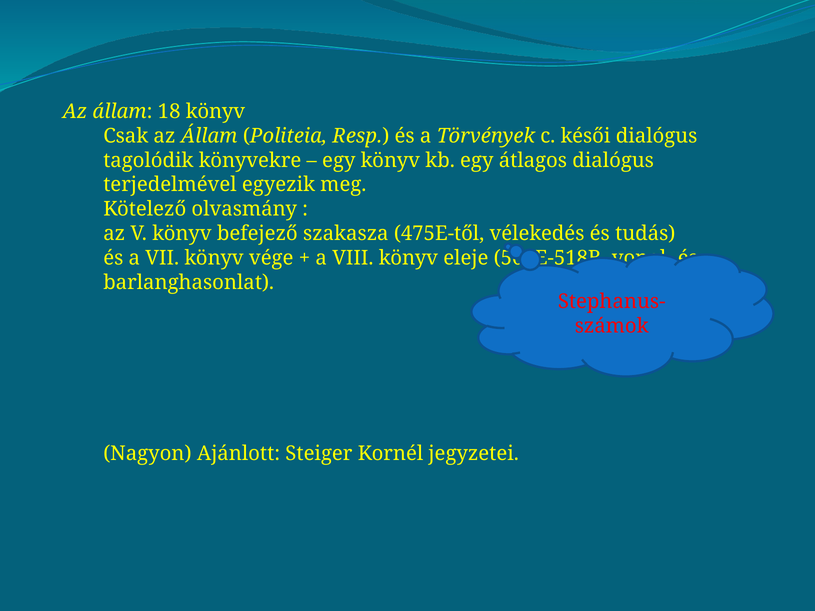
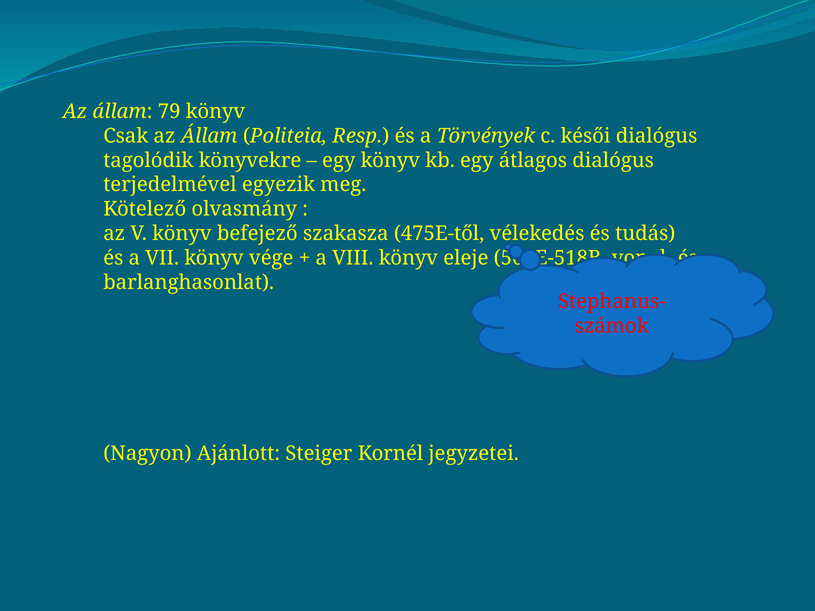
18: 18 -> 79 (169, 111)
